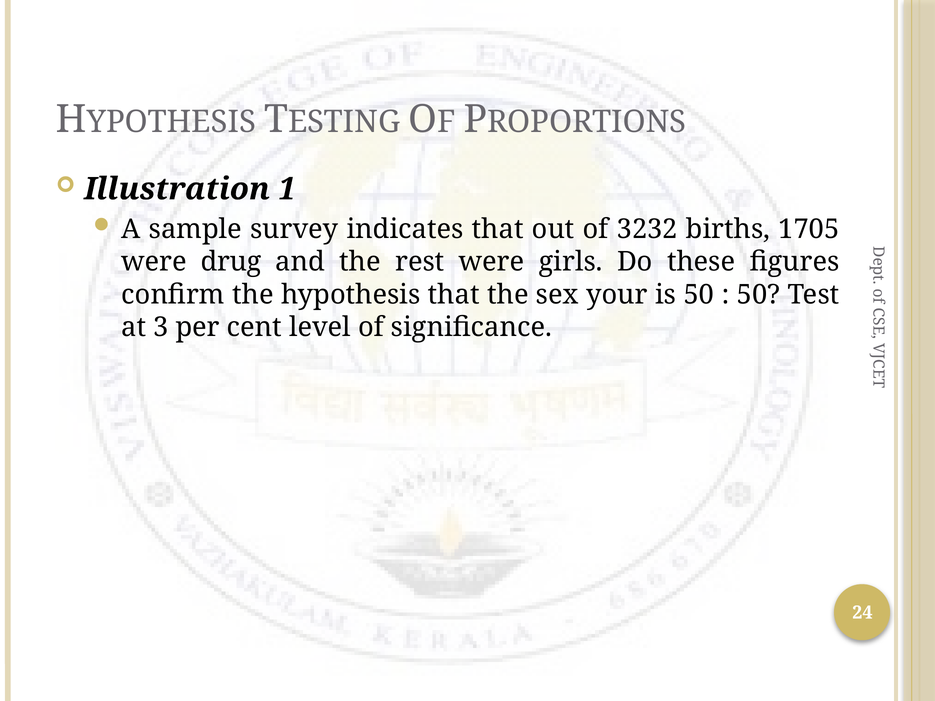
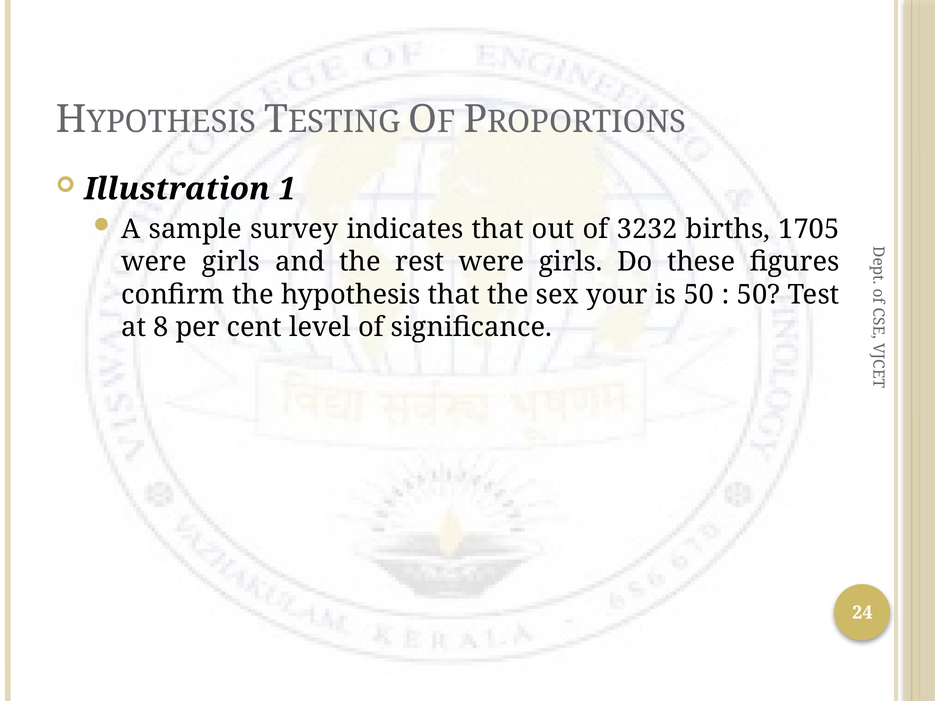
drug: drug -> girls (231, 262)
3: 3 -> 8 (161, 328)
